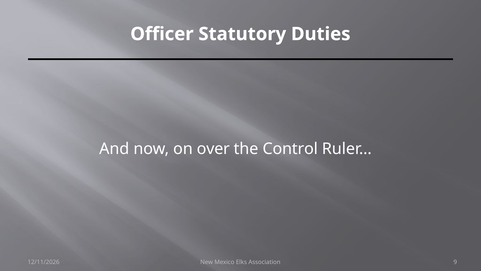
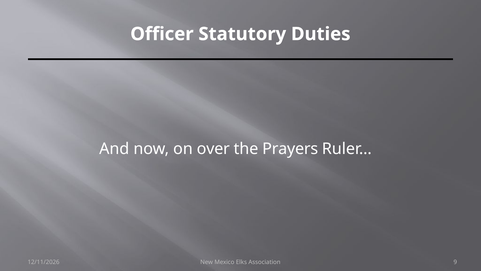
Control: Control -> Prayers (290, 149)
